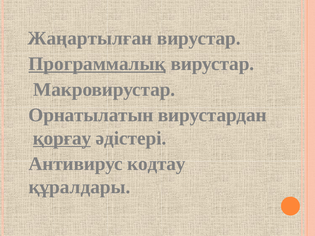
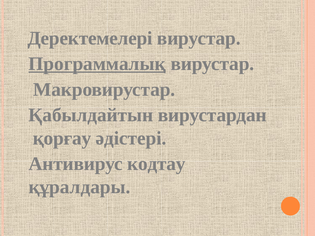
Жаңартылған: Жаңартылған -> Деректемелері (90, 38)
Орнатылатын: Орнатылатын -> Қабылдайтын (91, 115)
қорғау underline: present -> none (62, 138)
